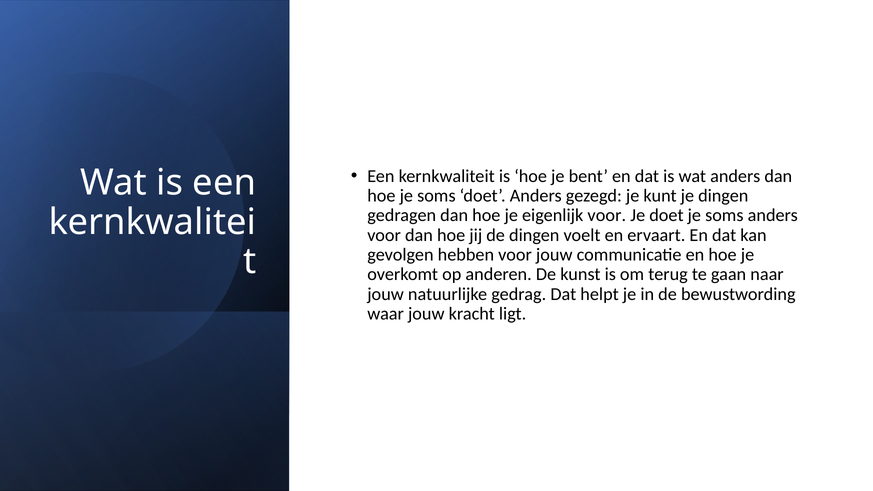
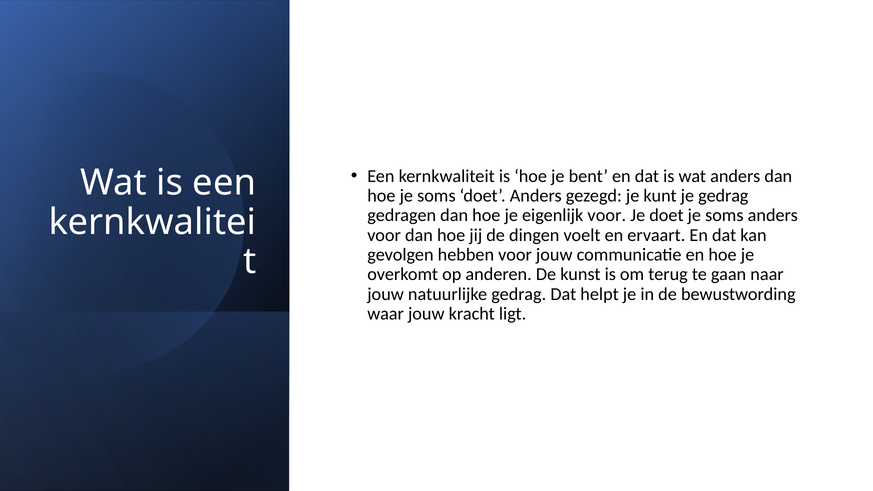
je dingen: dingen -> gedrag (723, 196)
